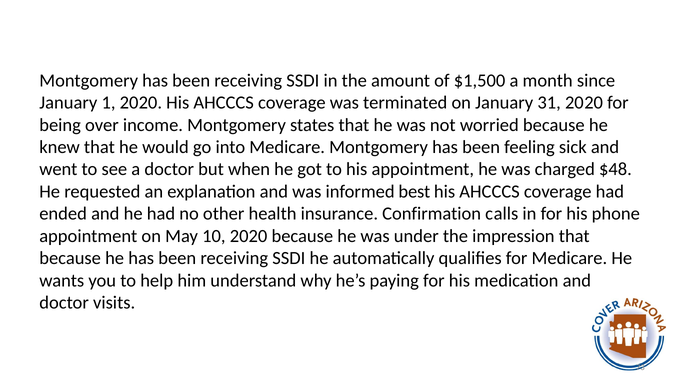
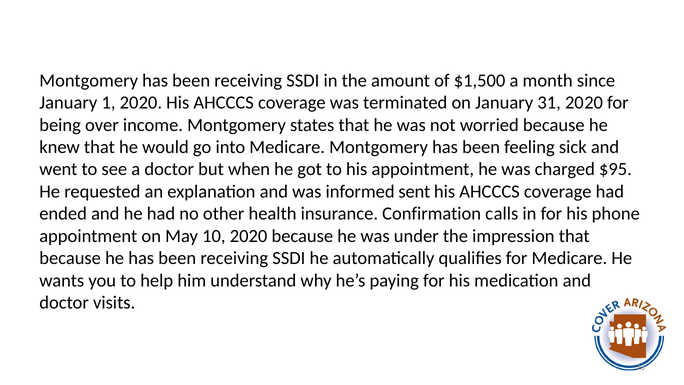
$48: $48 -> $95 (615, 169)
best: best -> sent (414, 191)
